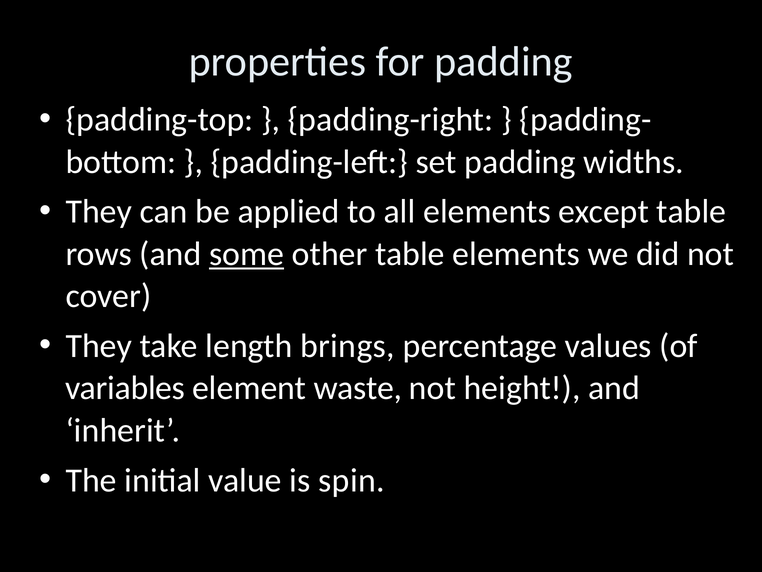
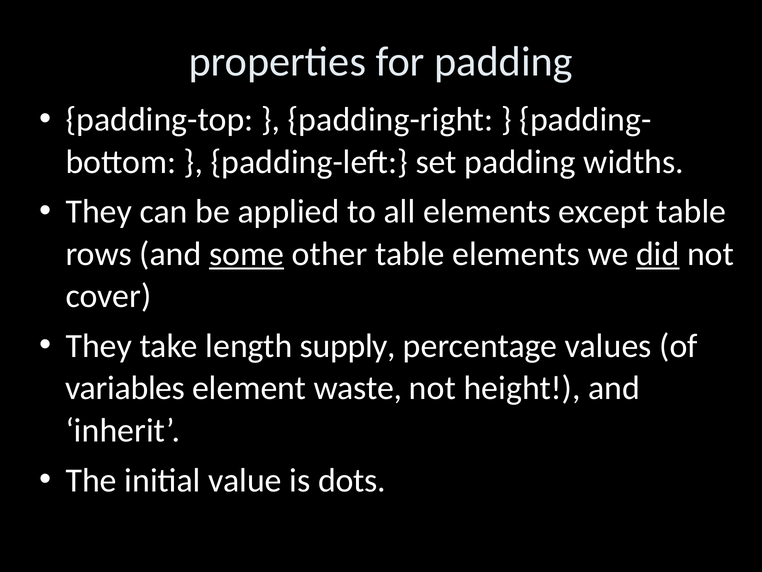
did underline: none -> present (658, 254)
brings: brings -> supply (348, 346)
spin: spin -> dots (352, 480)
